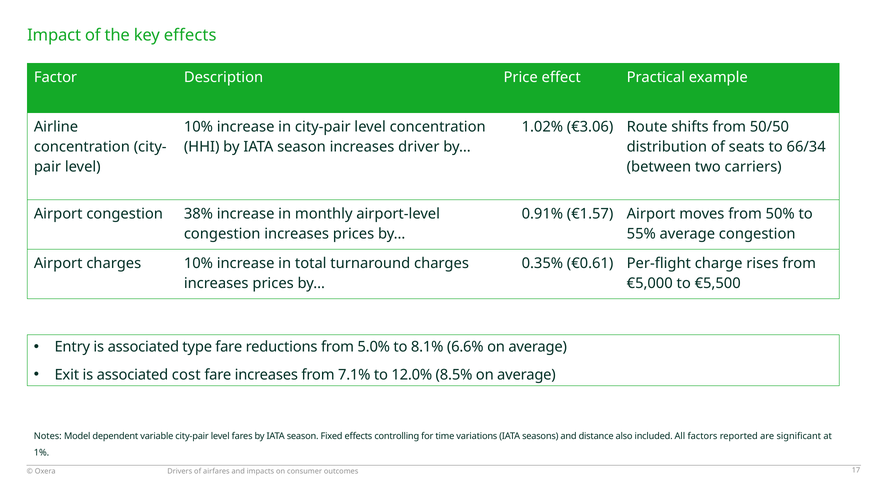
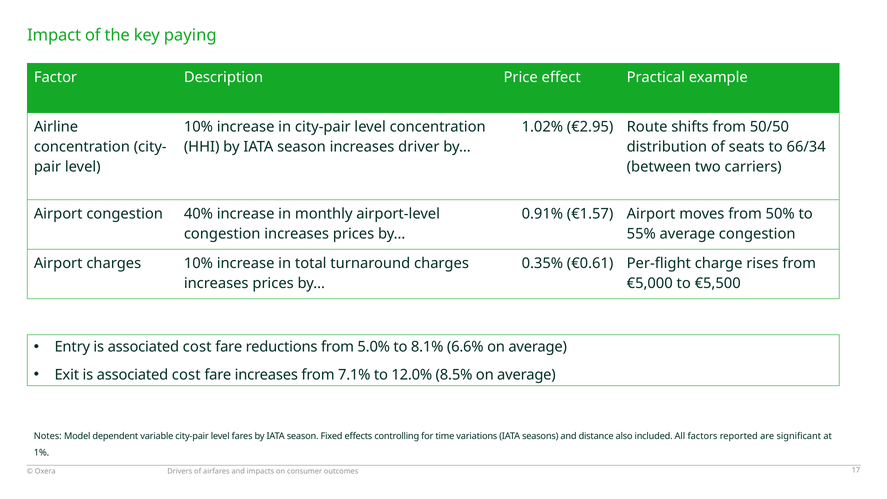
key effects: effects -> paying (190, 35)
€3.06: €3.06 -> €2.95 (590, 127)
38%: 38% -> 40% (198, 214)
Entry is associated type: type -> cost (197, 347)
